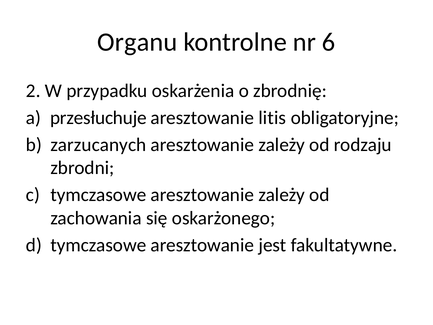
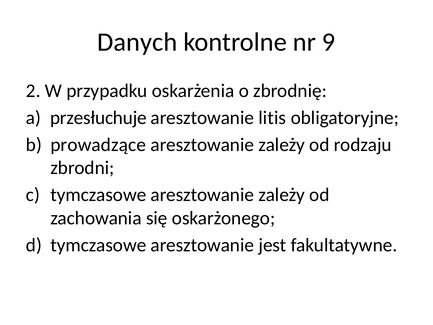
Organu: Organu -> Danych (137, 42)
6: 6 -> 9 (329, 42)
zarzucanych: zarzucanych -> prowadzące (98, 145)
